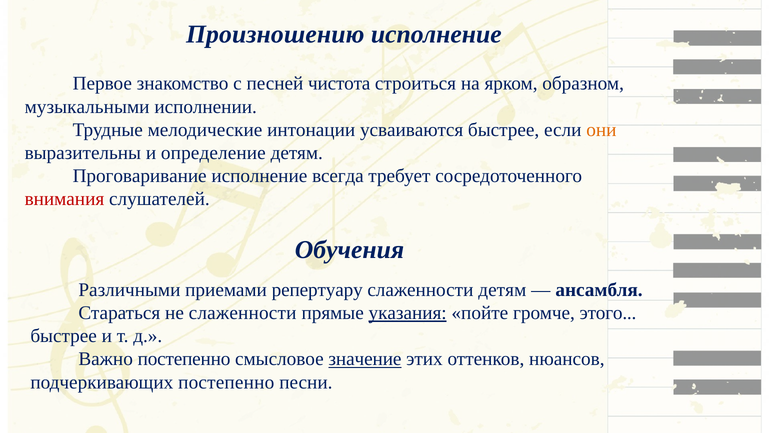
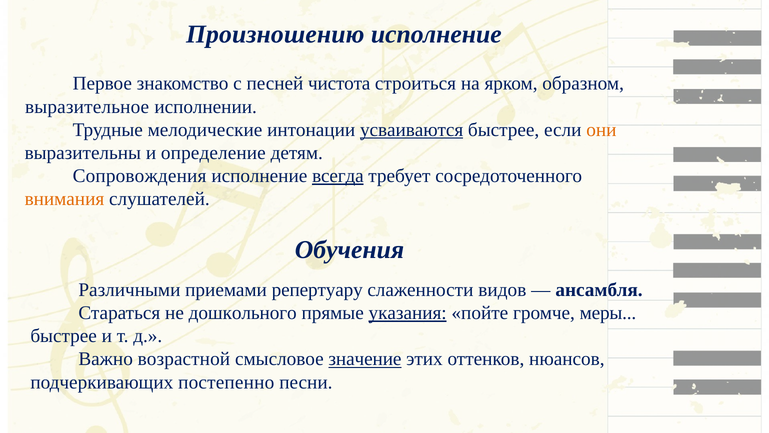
музыкальными: музыкальными -> выразительное (87, 107)
усваиваются underline: none -> present (412, 130)
Проговаривание: Проговаривание -> Сопровождения (140, 176)
всегда underline: none -> present (338, 176)
внимания colour: red -> orange (64, 199)
слаженности детям: детям -> видов (502, 290)
не слаженности: слаженности -> дошкольного (243, 313)
этого: этого -> меры (608, 313)
Важно постепенно: постепенно -> возрастной (184, 359)
